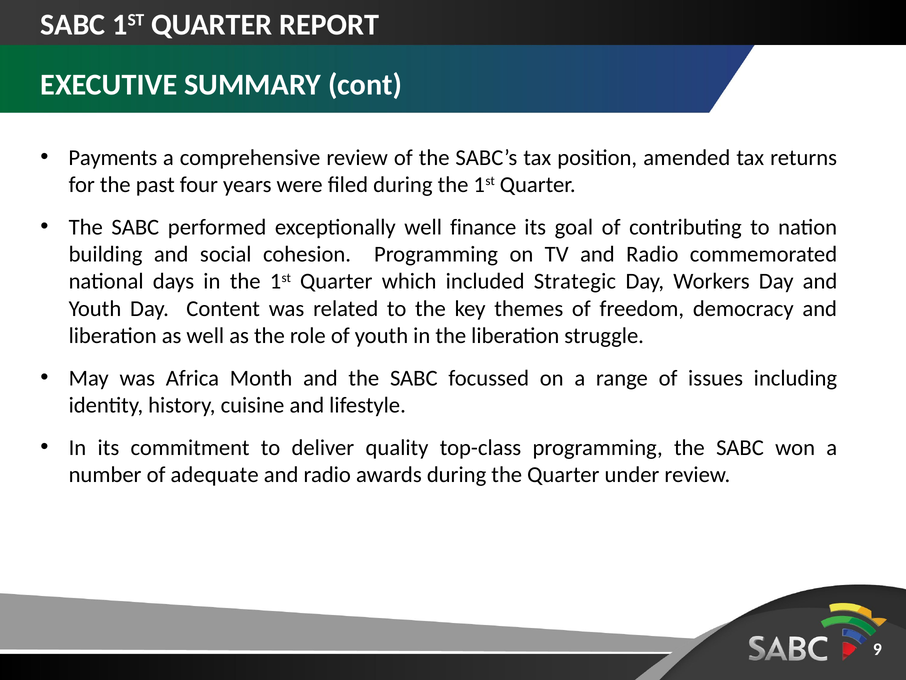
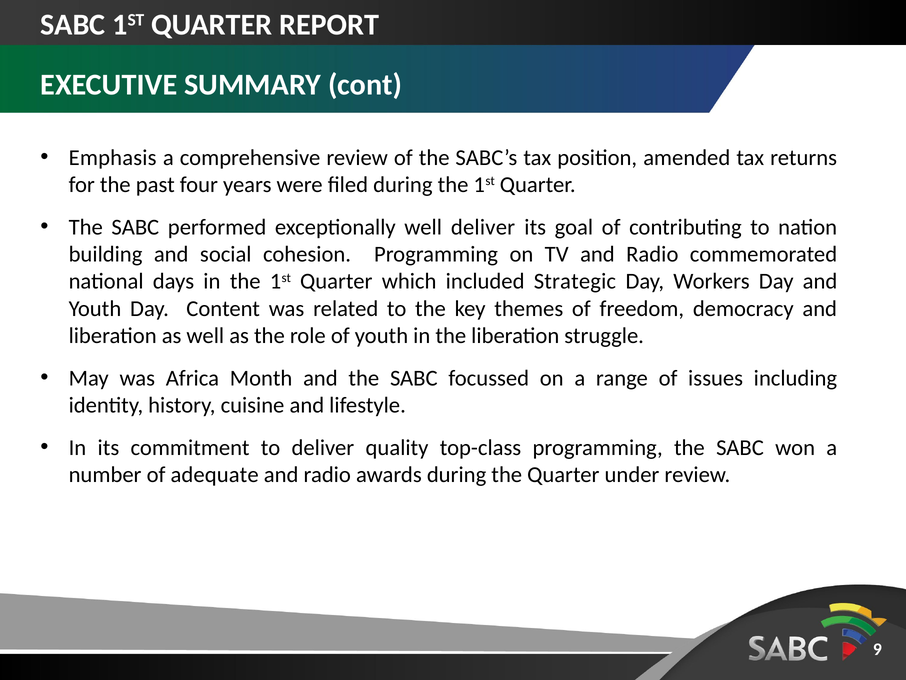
Payments: Payments -> Emphasis (113, 157)
well finance: finance -> deliver (483, 227)
